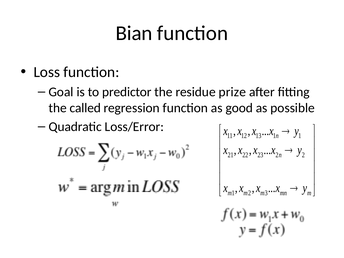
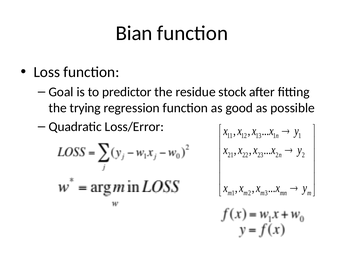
prize: prize -> stock (232, 92)
called: called -> trying (85, 108)
